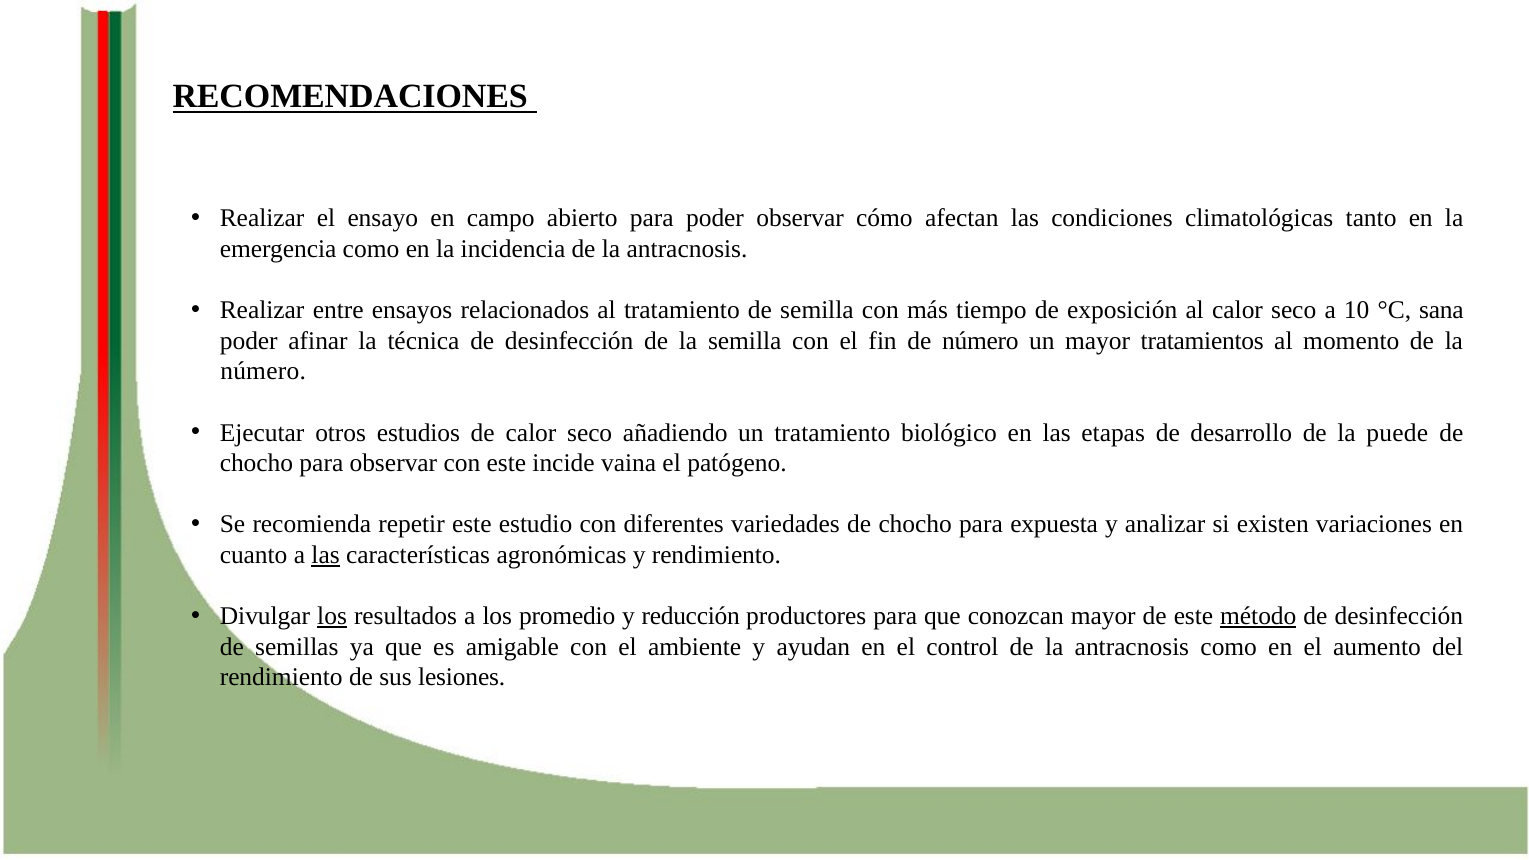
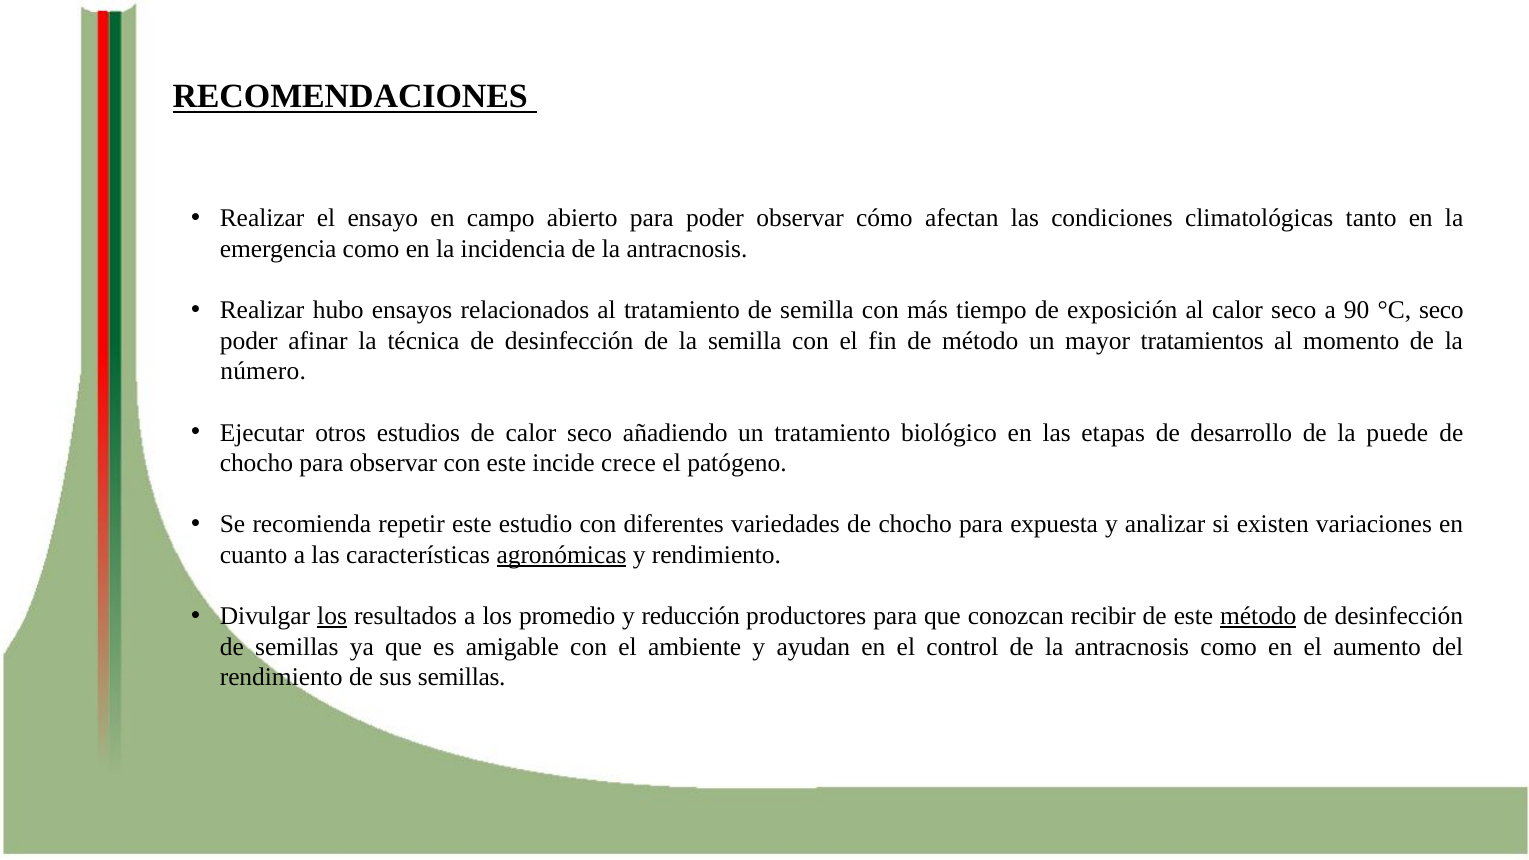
entre: entre -> hubo (338, 310)
10: 10 -> 90 (1357, 310)
°C sana: sana -> seco (1441, 310)
de número: número -> método (980, 341)
vaina: vaina -> crece (628, 463)
las underline: present -> none (326, 555)
agronómicas underline: none -> present (561, 555)
conozcan mayor: mayor -> recibir (1103, 616)
sus lesiones: lesiones -> semillas (462, 677)
